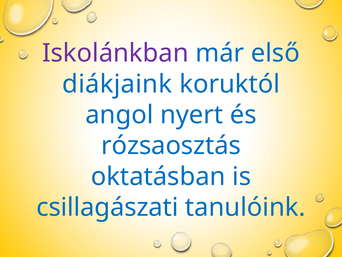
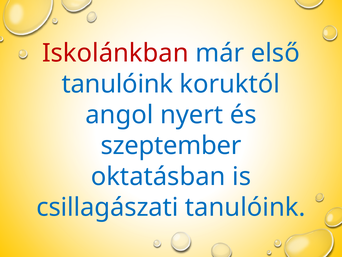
Iskolánkban colour: purple -> red (115, 53)
diákjaink: diákjaink -> tanulóink (117, 84)
rózsaosztás: rózsaosztás -> szeptember (171, 145)
